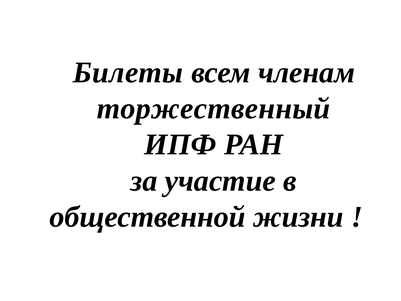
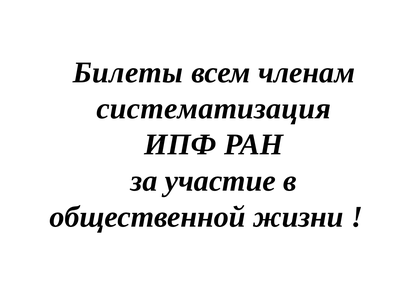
торжественный: торжественный -> систематизация (214, 109)
